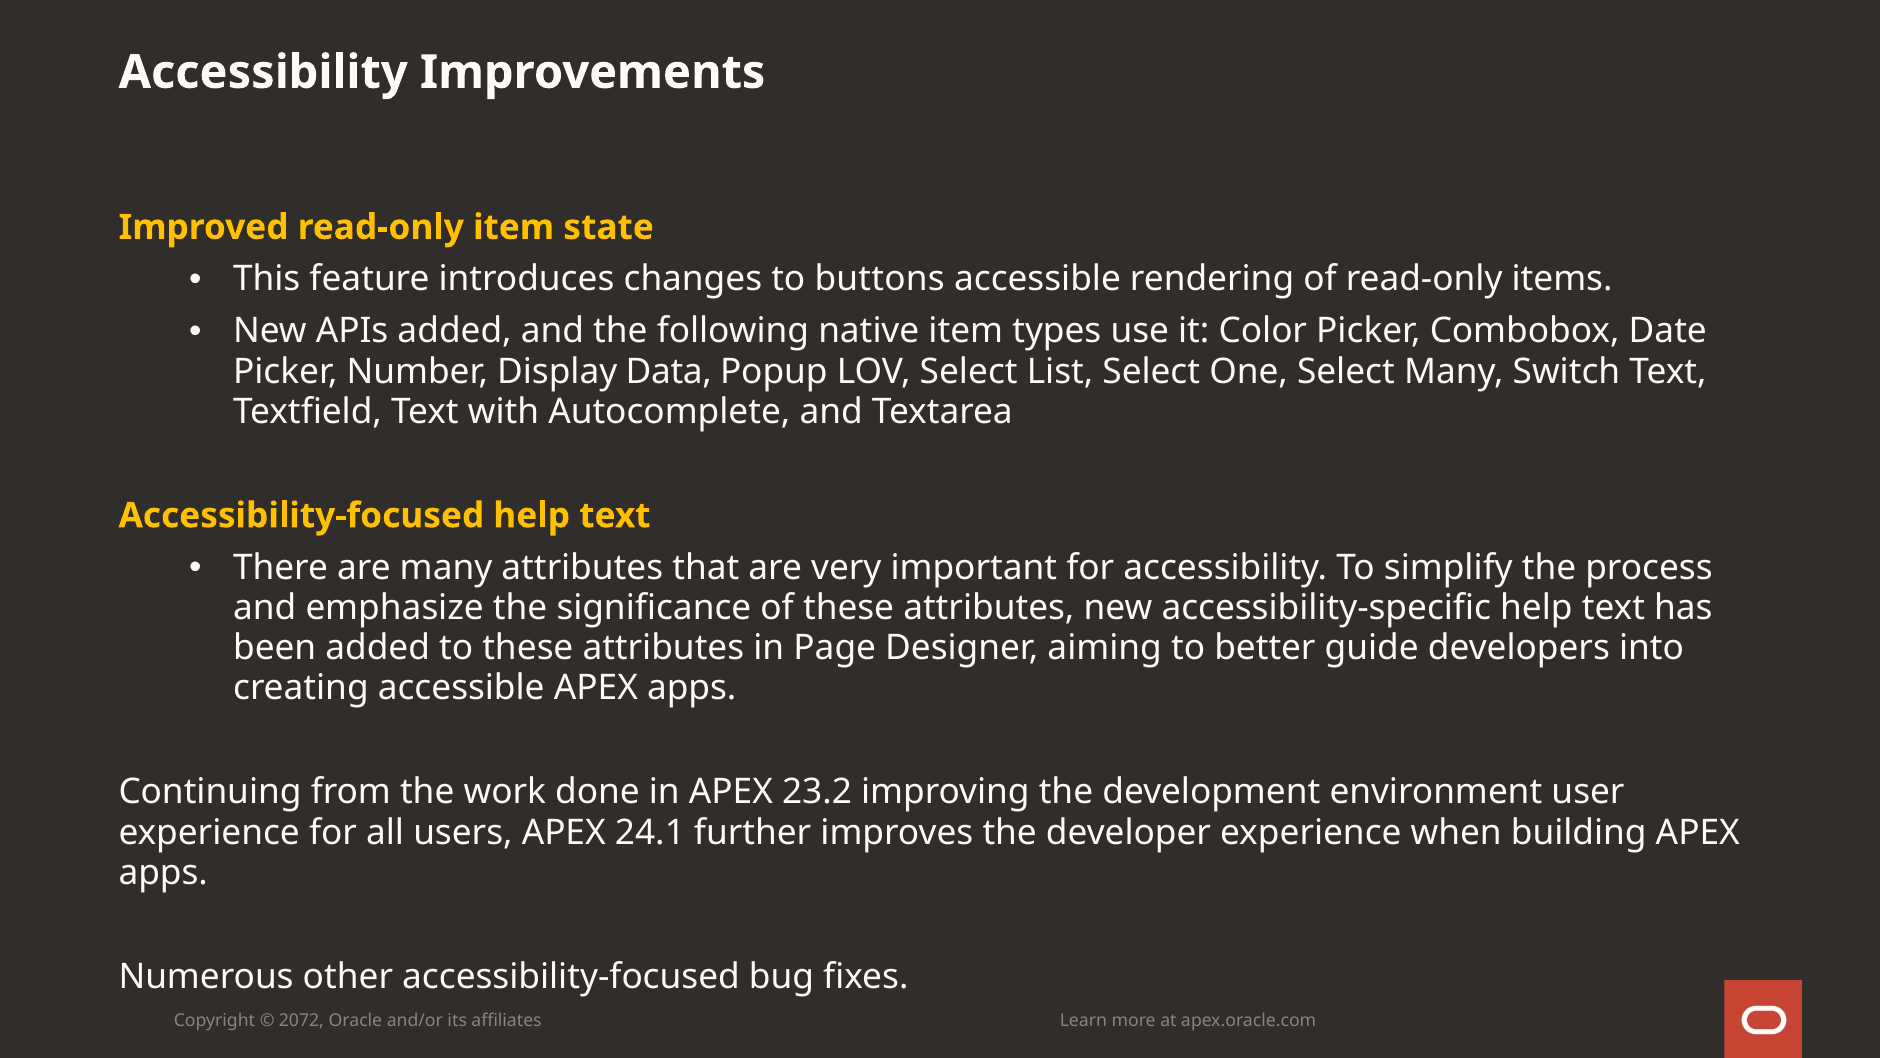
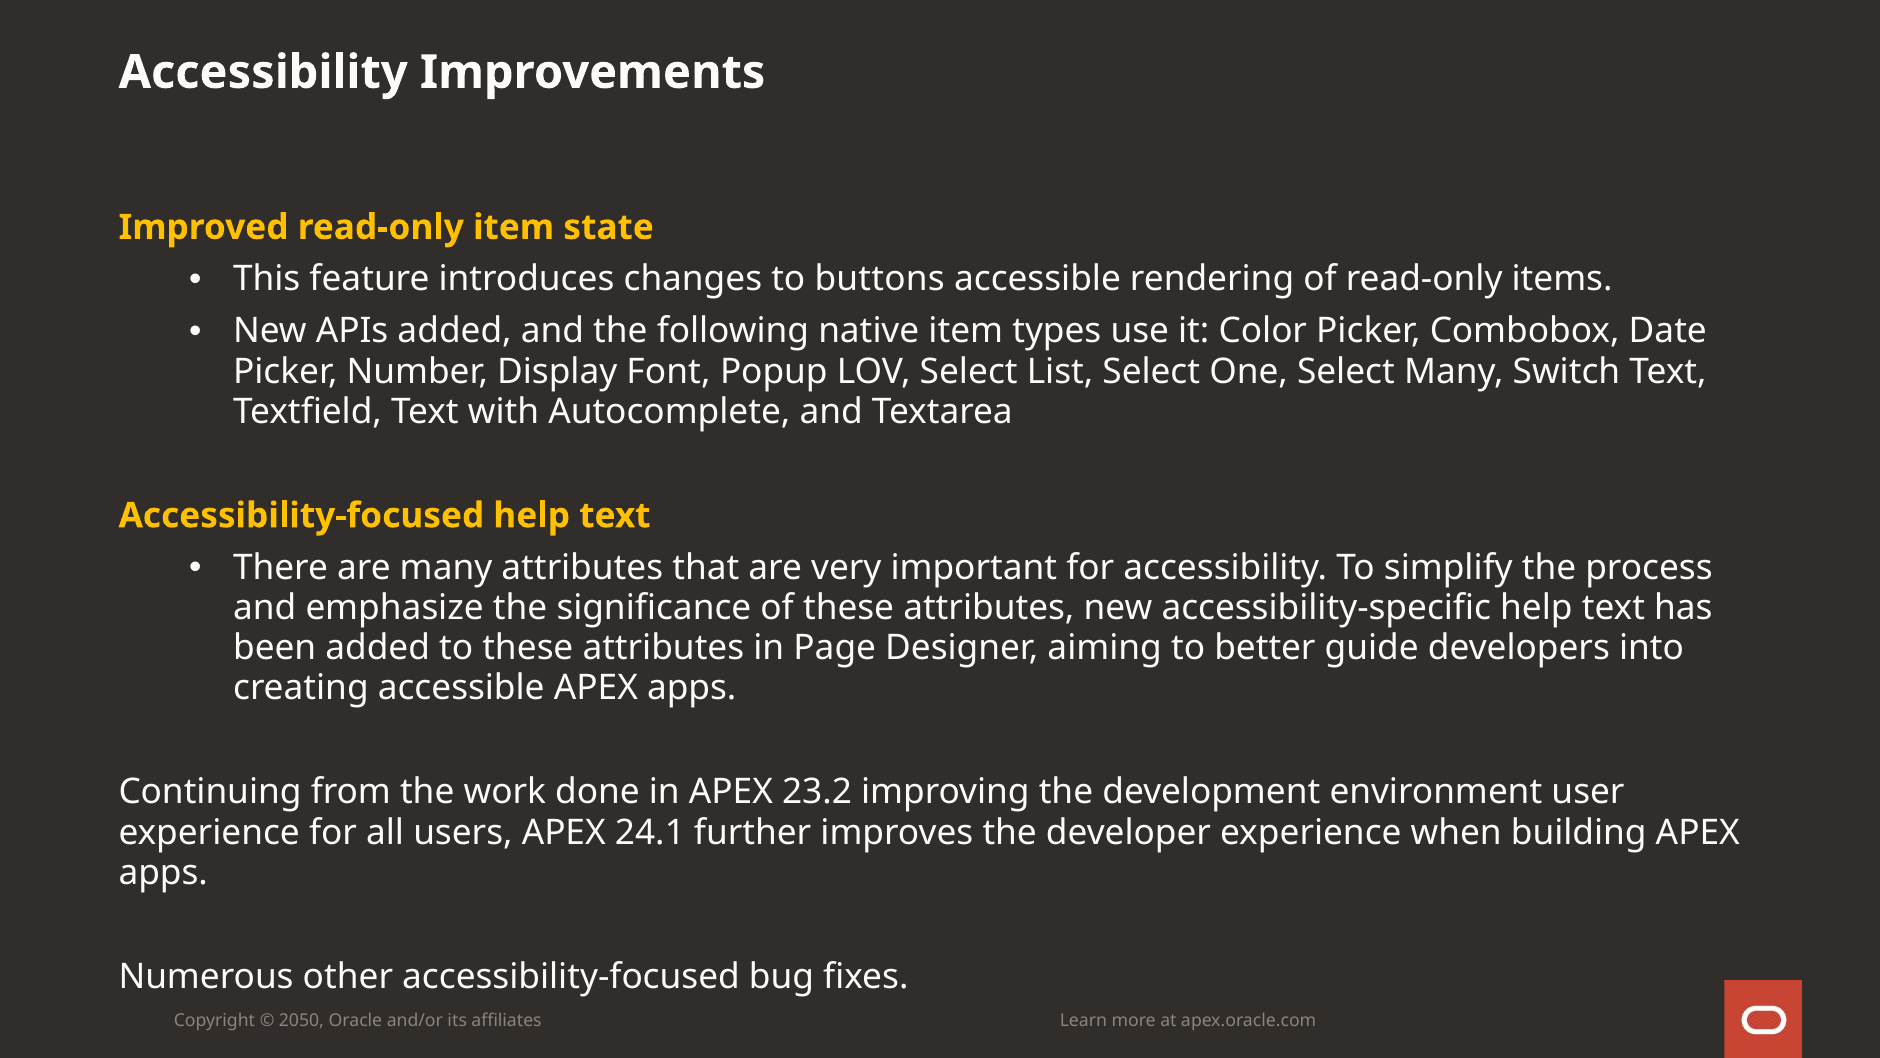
Data: Data -> Font (668, 371)
2072: 2072 -> 2050 (301, 1020)
